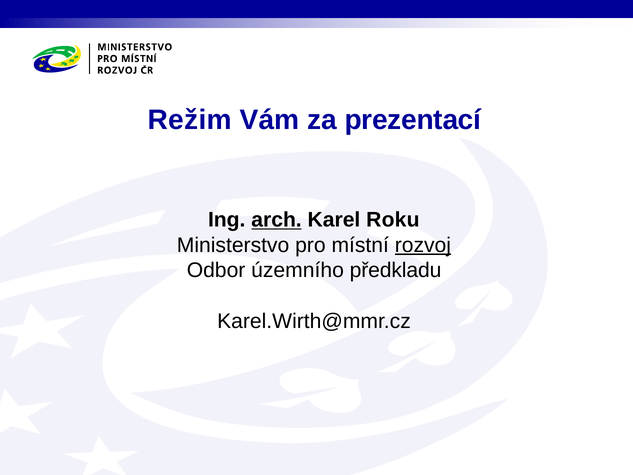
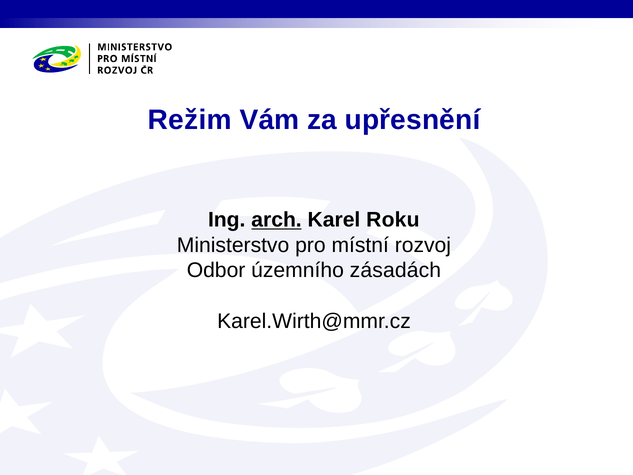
prezentací: prezentací -> upřesnění (413, 120)
rozvoj underline: present -> none (423, 245)
předkladu: předkladu -> zásadách (395, 270)
